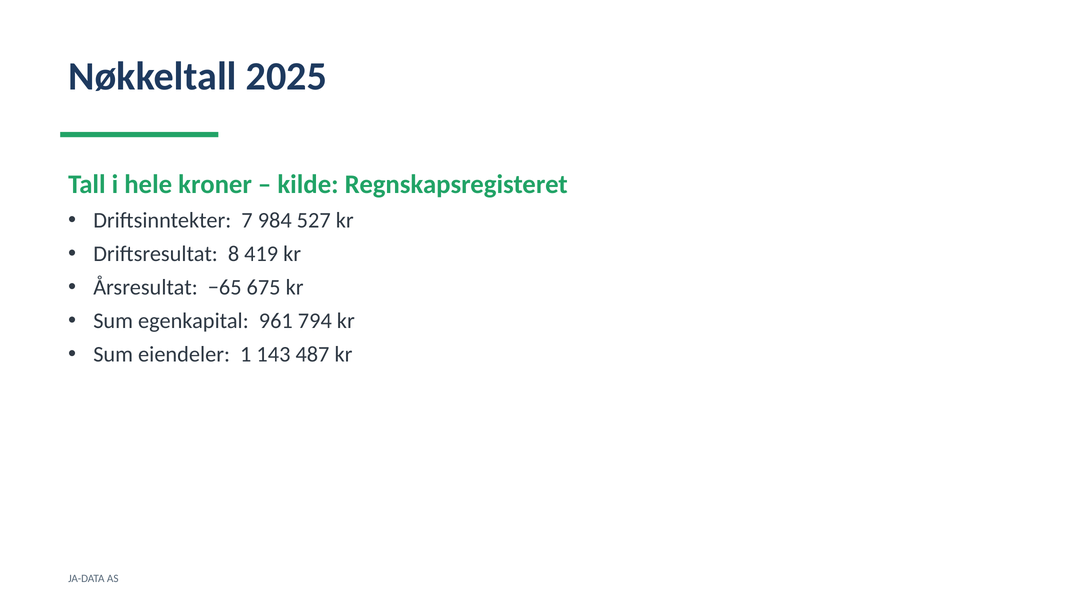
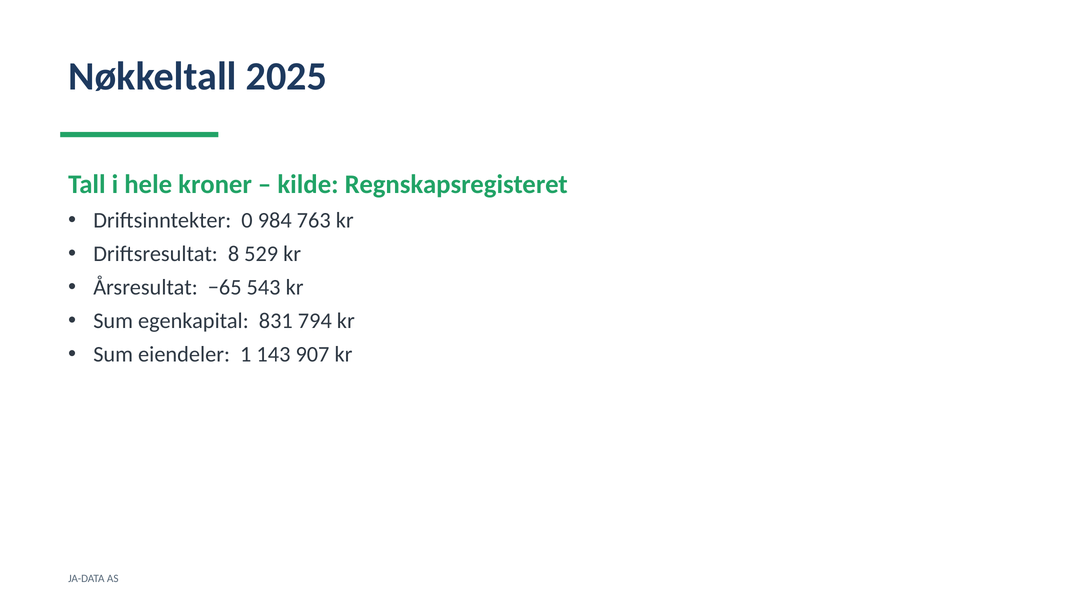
7: 7 -> 0 (247, 220)
527: 527 -> 763 (314, 220)
419: 419 -> 529 (261, 254)
675: 675 -> 543 (264, 287)
961: 961 -> 831 (276, 321)
487: 487 -> 907 (312, 354)
